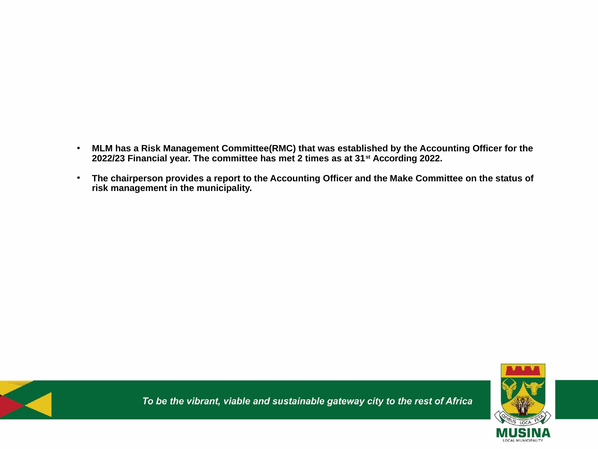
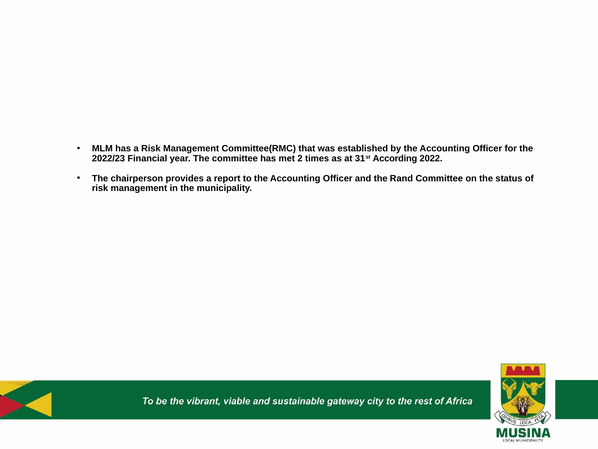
Make: Make -> Rand (401, 178)
